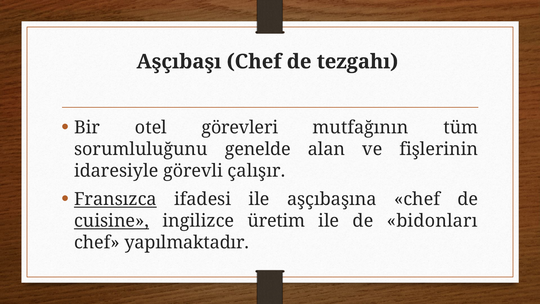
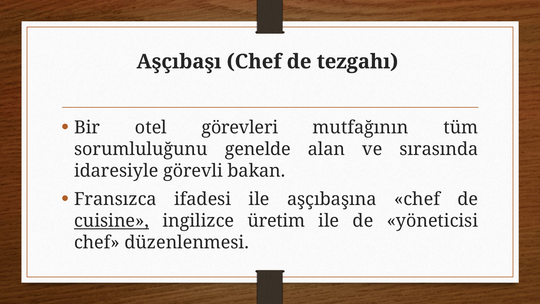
fişlerinin: fişlerinin -> sırasında (439, 149)
çalışır: çalışır -> bakan (256, 171)
Fransızca underline: present -> none (115, 199)
bidonları: bidonları -> yöneticisi (432, 221)
yapılmaktadır: yapılmaktadır -> düzenlenmesi (187, 242)
